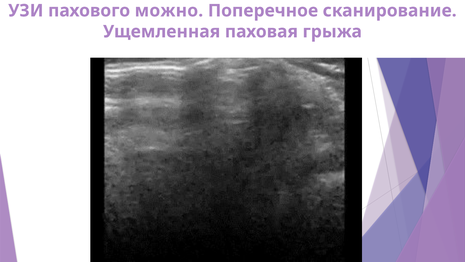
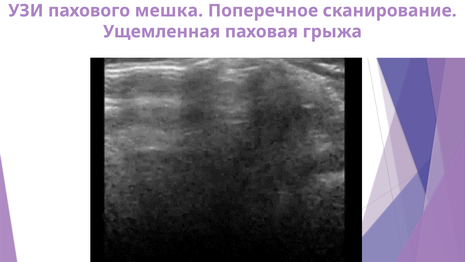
можно: можно -> мешка (169, 11)
